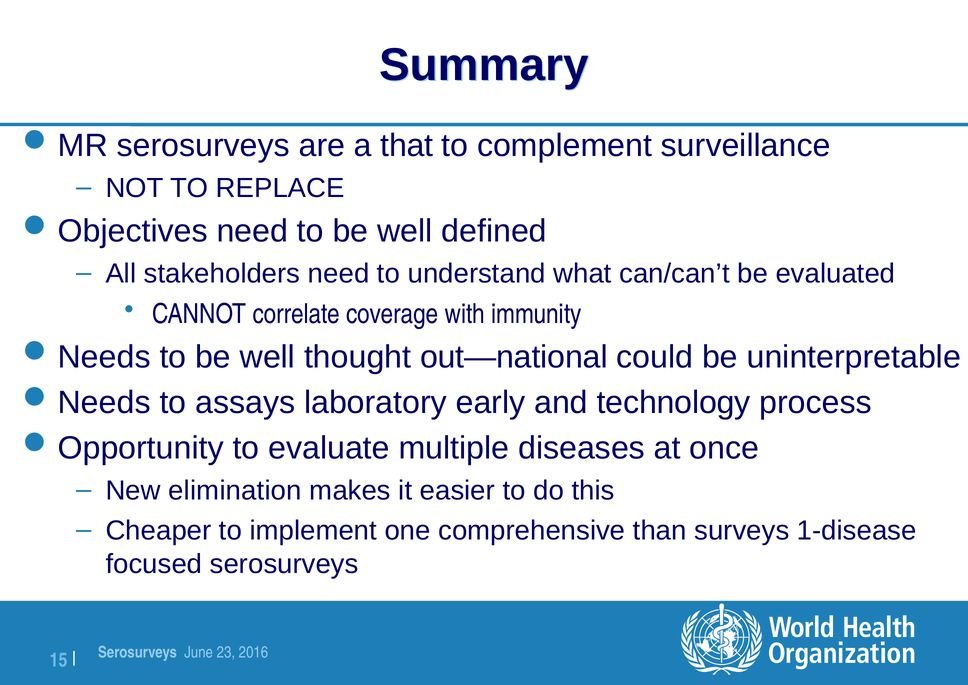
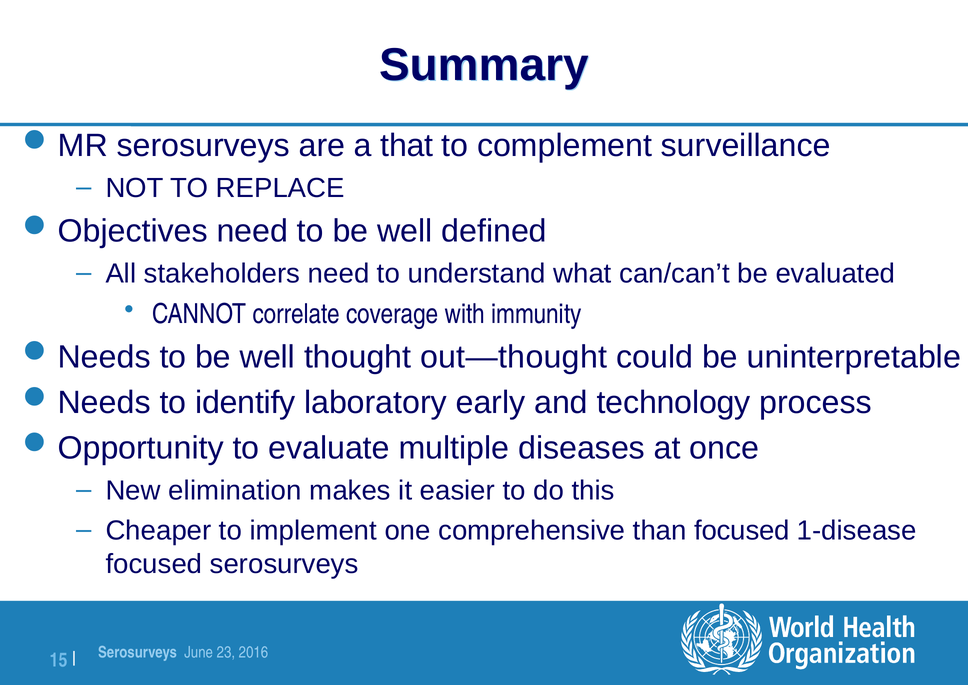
out—national: out—national -> out—thought (514, 357)
assays: assays -> identify (245, 402)
than surveys: surveys -> focused (742, 530)
